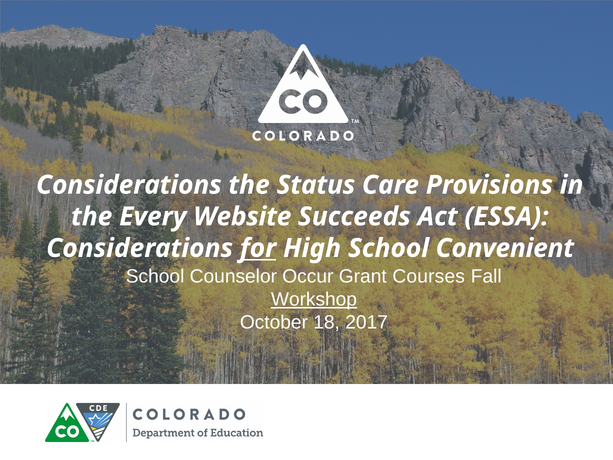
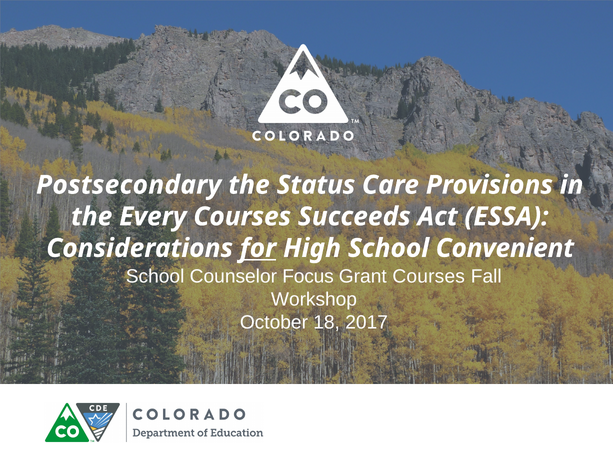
Considerations: Considerations -> Postsecondary (129, 185)
Every Website: Website -> Courses (242, 216)
Occur: Occur -> Focus (308, 276)
Workshop underline: present -> none (314, 299)
